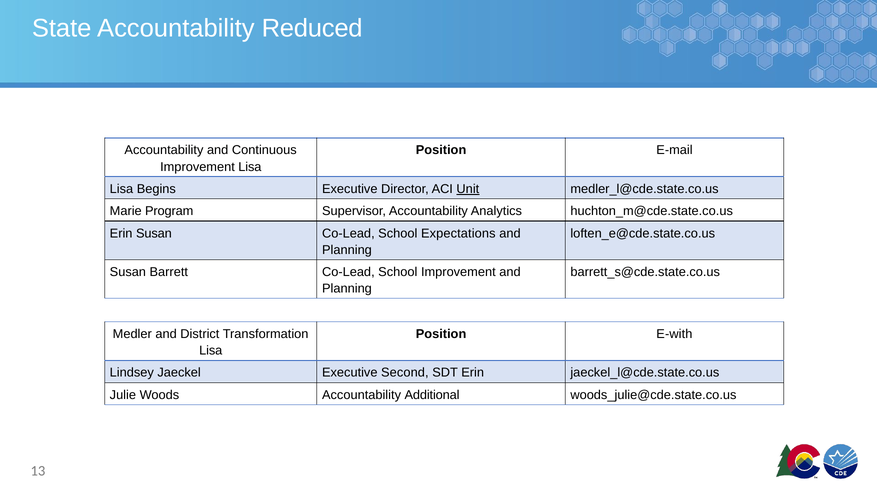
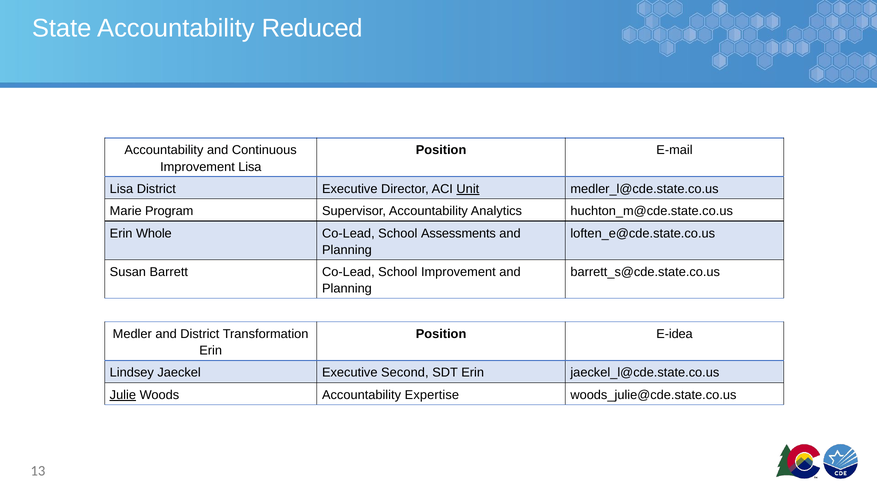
Lisa Begins: Begins -> District (156, 189)
Erin Susan: Susan -> Whole (154, 233)
Expectations: Expectations -> Assessments (458, 233)
E-with: E-with -> E-idea (675, 334)
Lisa: Lisa -> Erin (211, 351)
Julie underline: none -> present (123, 395)
Additional: Additional -> Expertise (432, 395)
